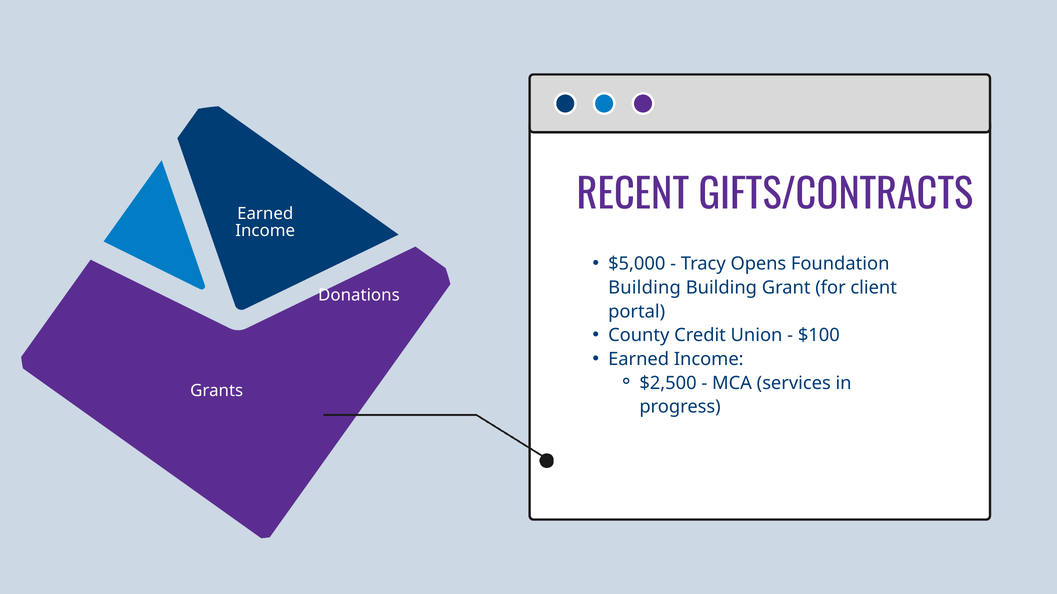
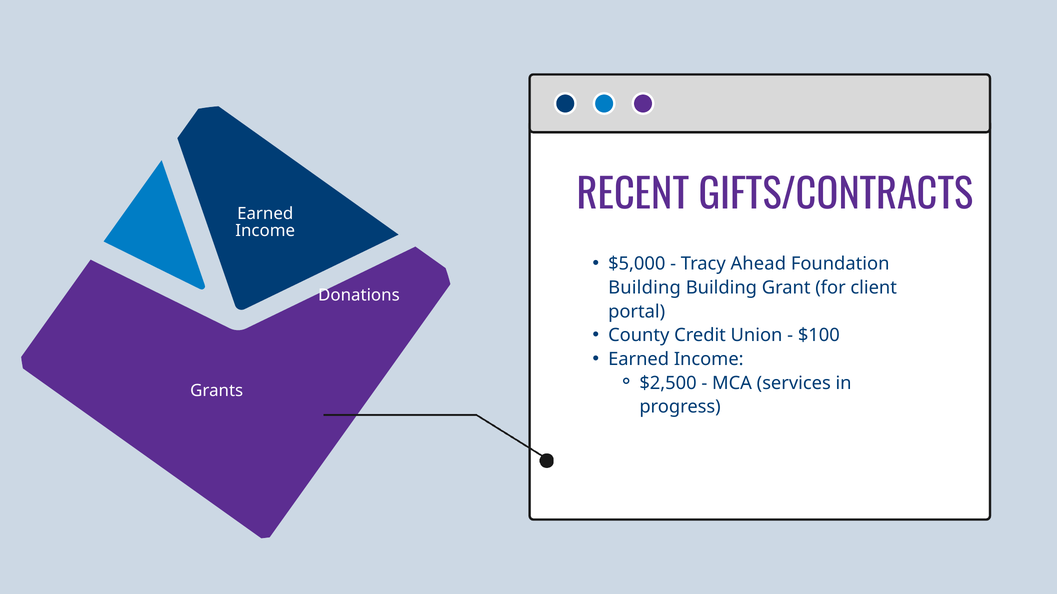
Opens: Opens -> Ahead (758, 264)
